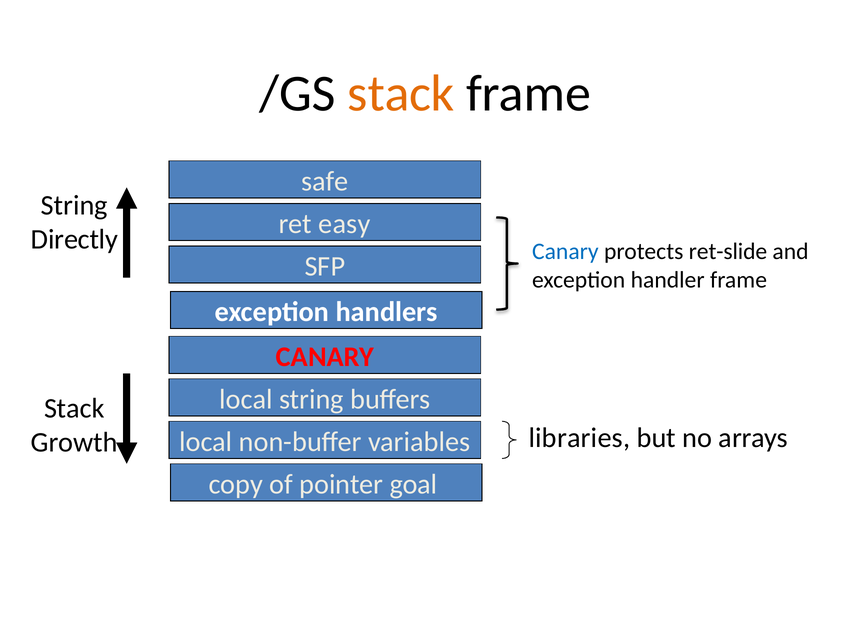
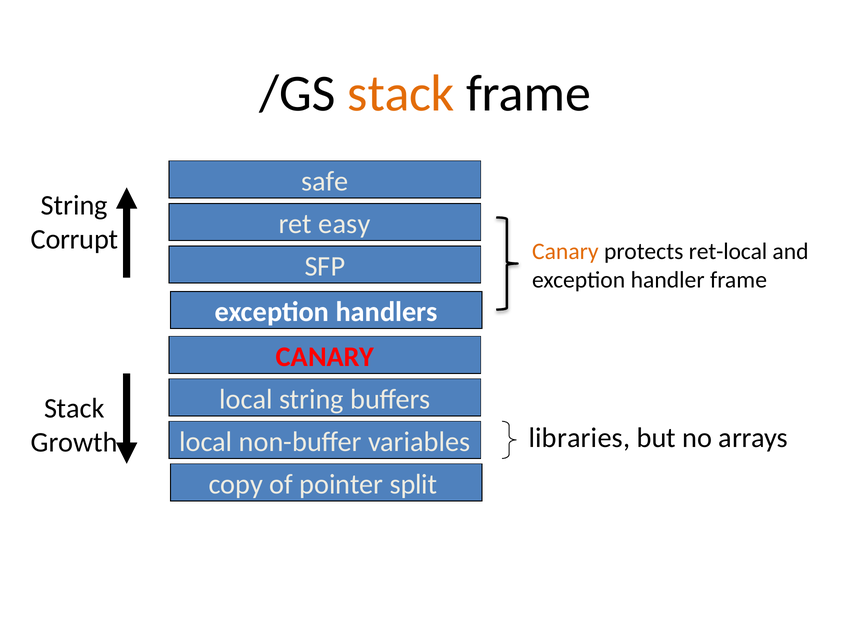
Directly: Directly -> Corrupt (74, 239)
Canary colour: blue -> orange (565, 251)
ret-slide: ret-slide -> ret-local (728, 251)
goal: goal -> split (413, 484)
